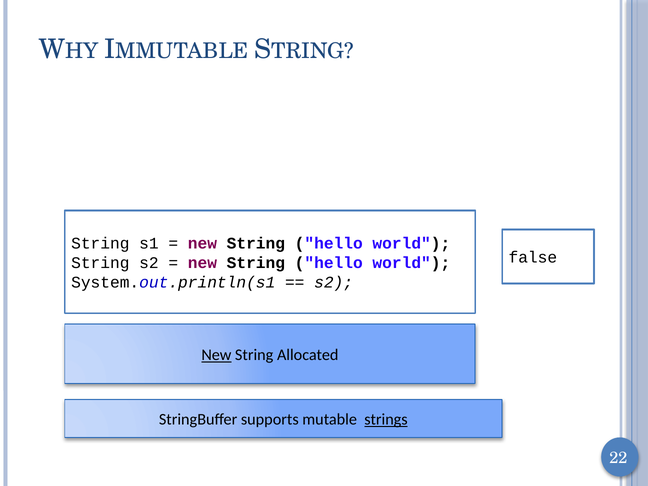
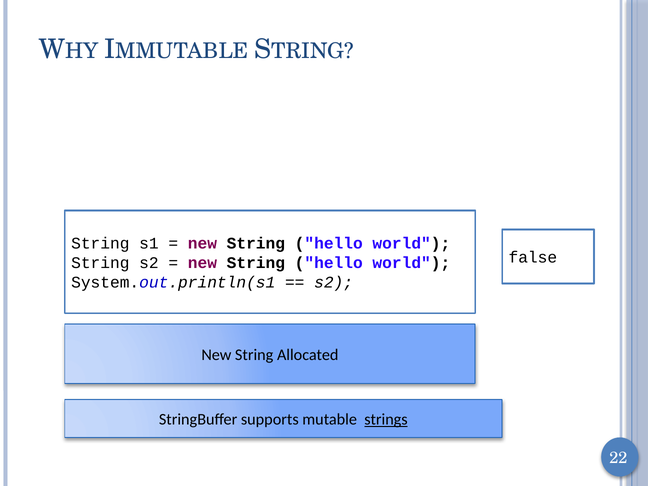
New underline: present -> none (216, 355)
